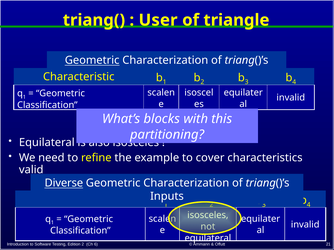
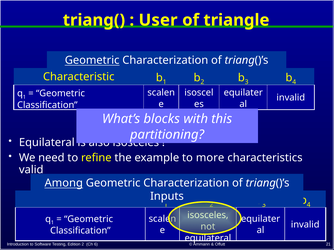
cover: cover -> more (210, 158)
Diverse: Diverse -> Among (64, 183)
